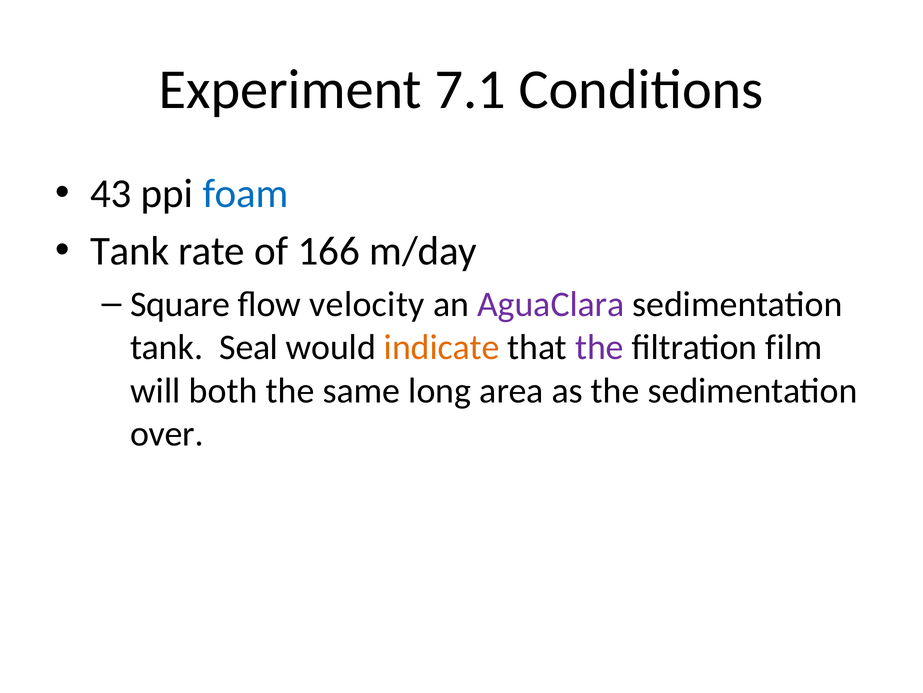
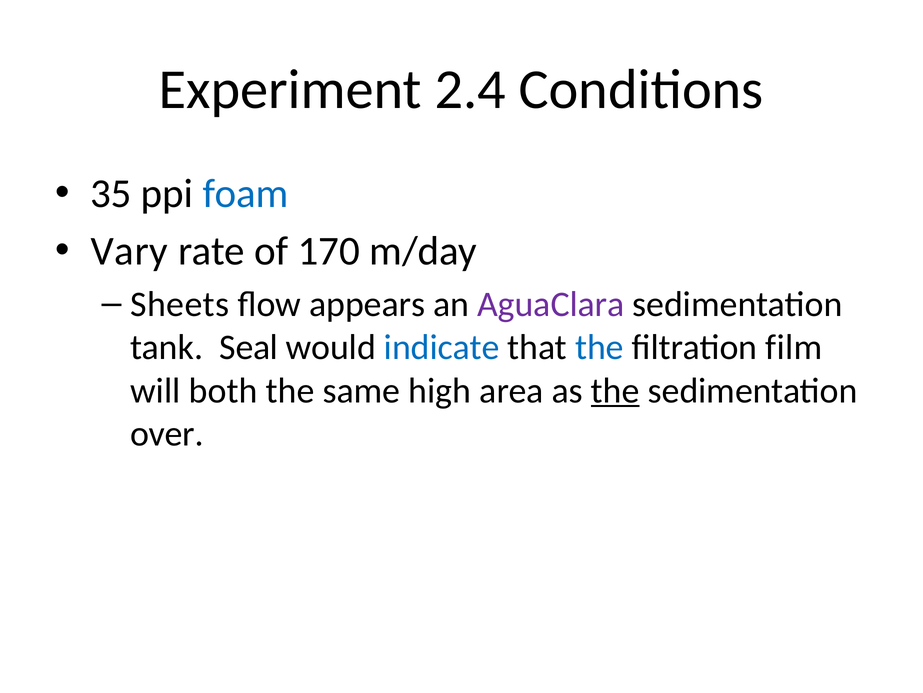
7.1: 7.1 -> 2.4 (470, 89)
43: 43 -> 35 (111, 194)
Tank: Tank -> Vary (129, 251)
166: 166 -> 170 (329, 251)
Square: Square -> Sheets (180, 304)
velocity: velocity -> appears (367, 304)
indicate colour: orange -> blue (442, 347)
the colour: purple -> blue (599, 347)
long: long -> high (440, 390)
the underline: none -> present (615, 390)
